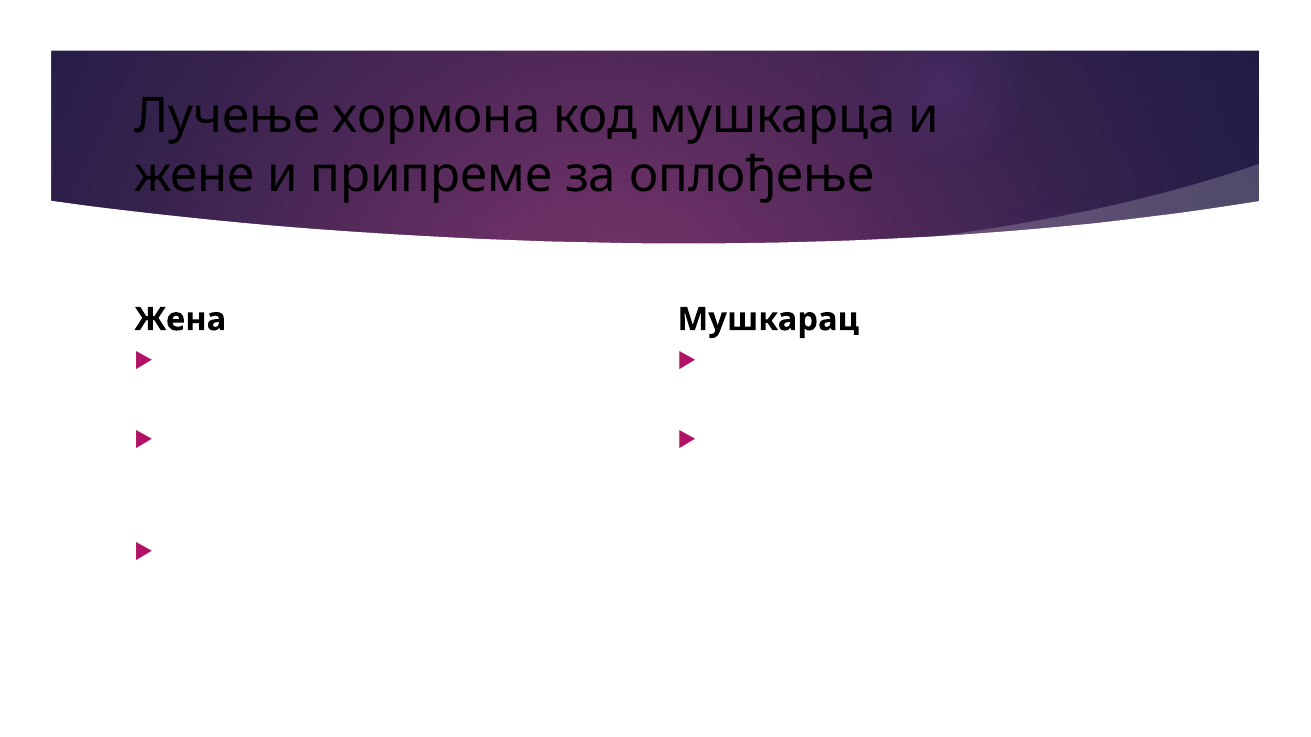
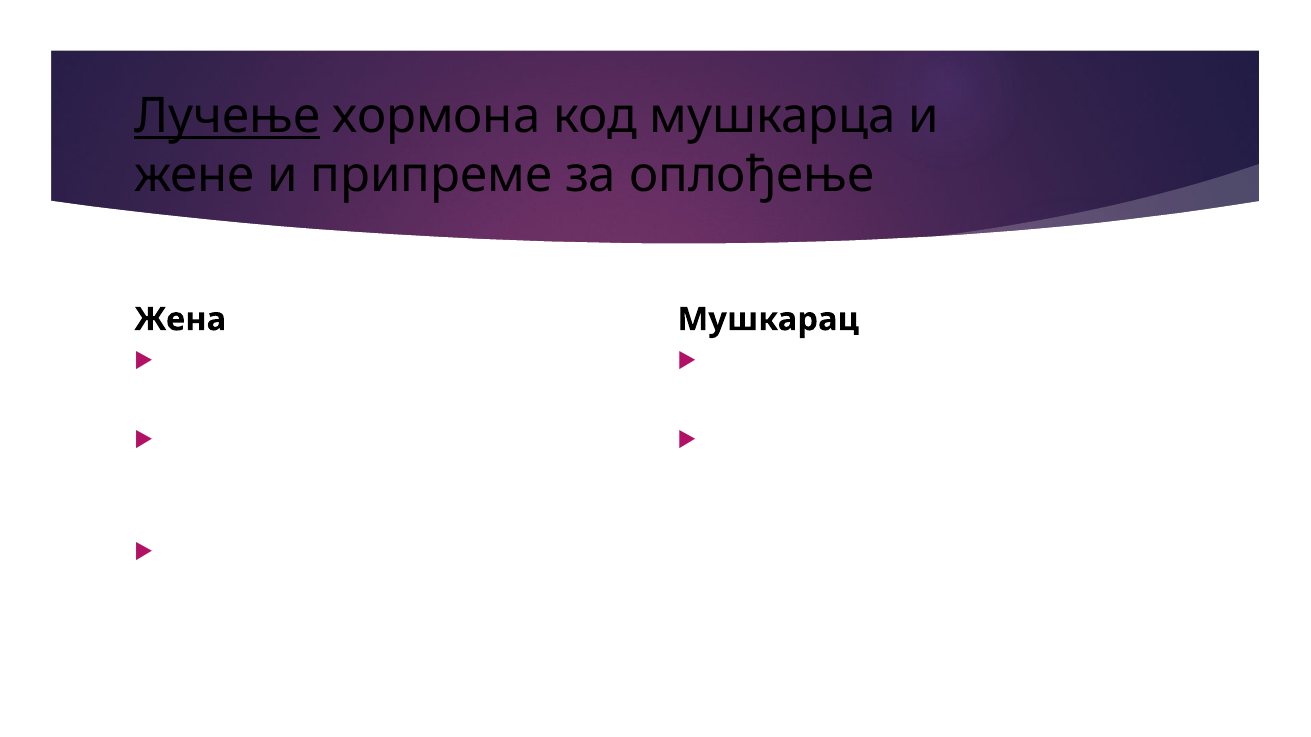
Лучење underline: none -> present (227, 117)
